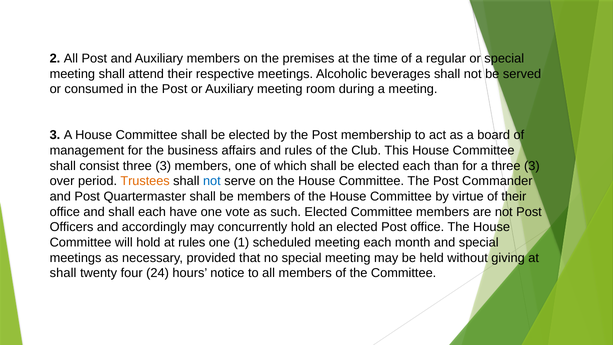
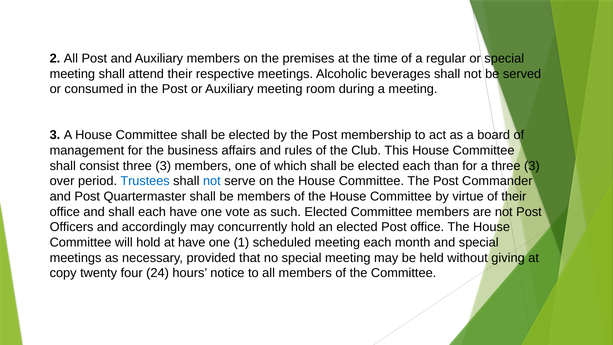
Trustees colour: orange -> blue (145, 181)
at rules: rules -> have (192, 242)
shall: shall -> copy (63, 273)
